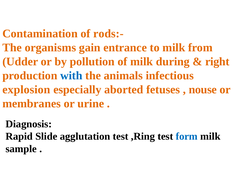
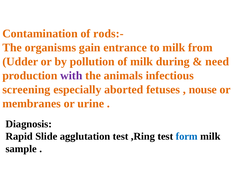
right: right -> need (217, 62)
with colour: blue -> purple (71, 76)
explosion: explosion -> screening (26, 90)
